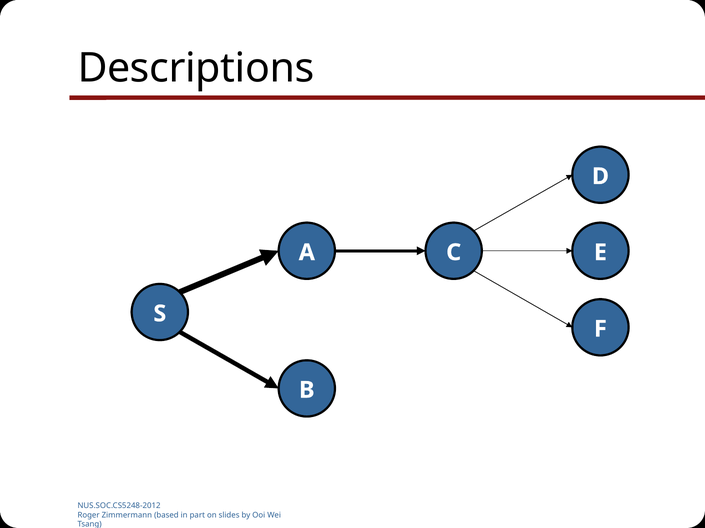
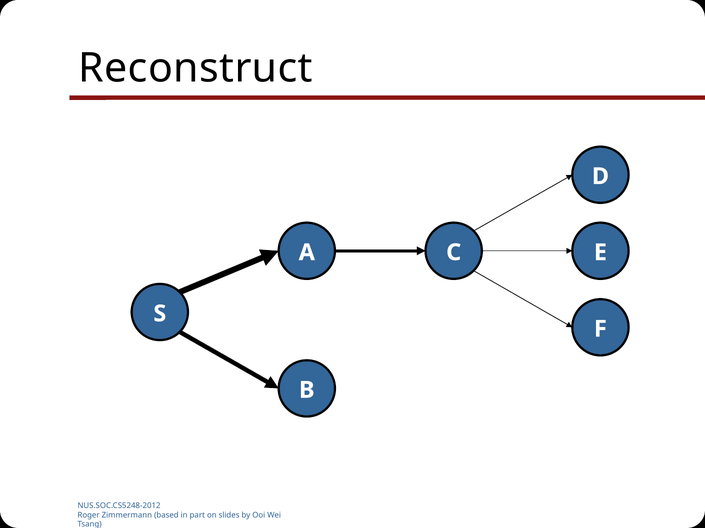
Descriptions: Descriptions -> Reconstruct (196, 68)
